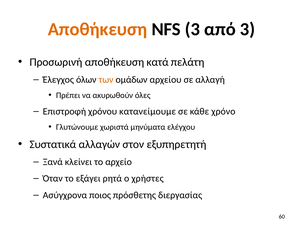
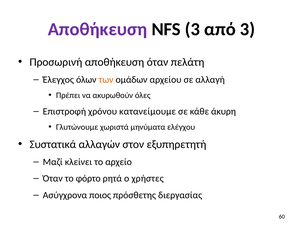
Αποθήκευση colour: orange -> purple (98, 29)
αποθήκευση κατά: κατά -> όταν (158, 62)
χρόνο: χρόνο -> άκυρη (223, 112)
Ξανά: Ξανά -> Μαζί (53, 162)
εξάγει: εξάγει -> φόρτο (88, 179)
